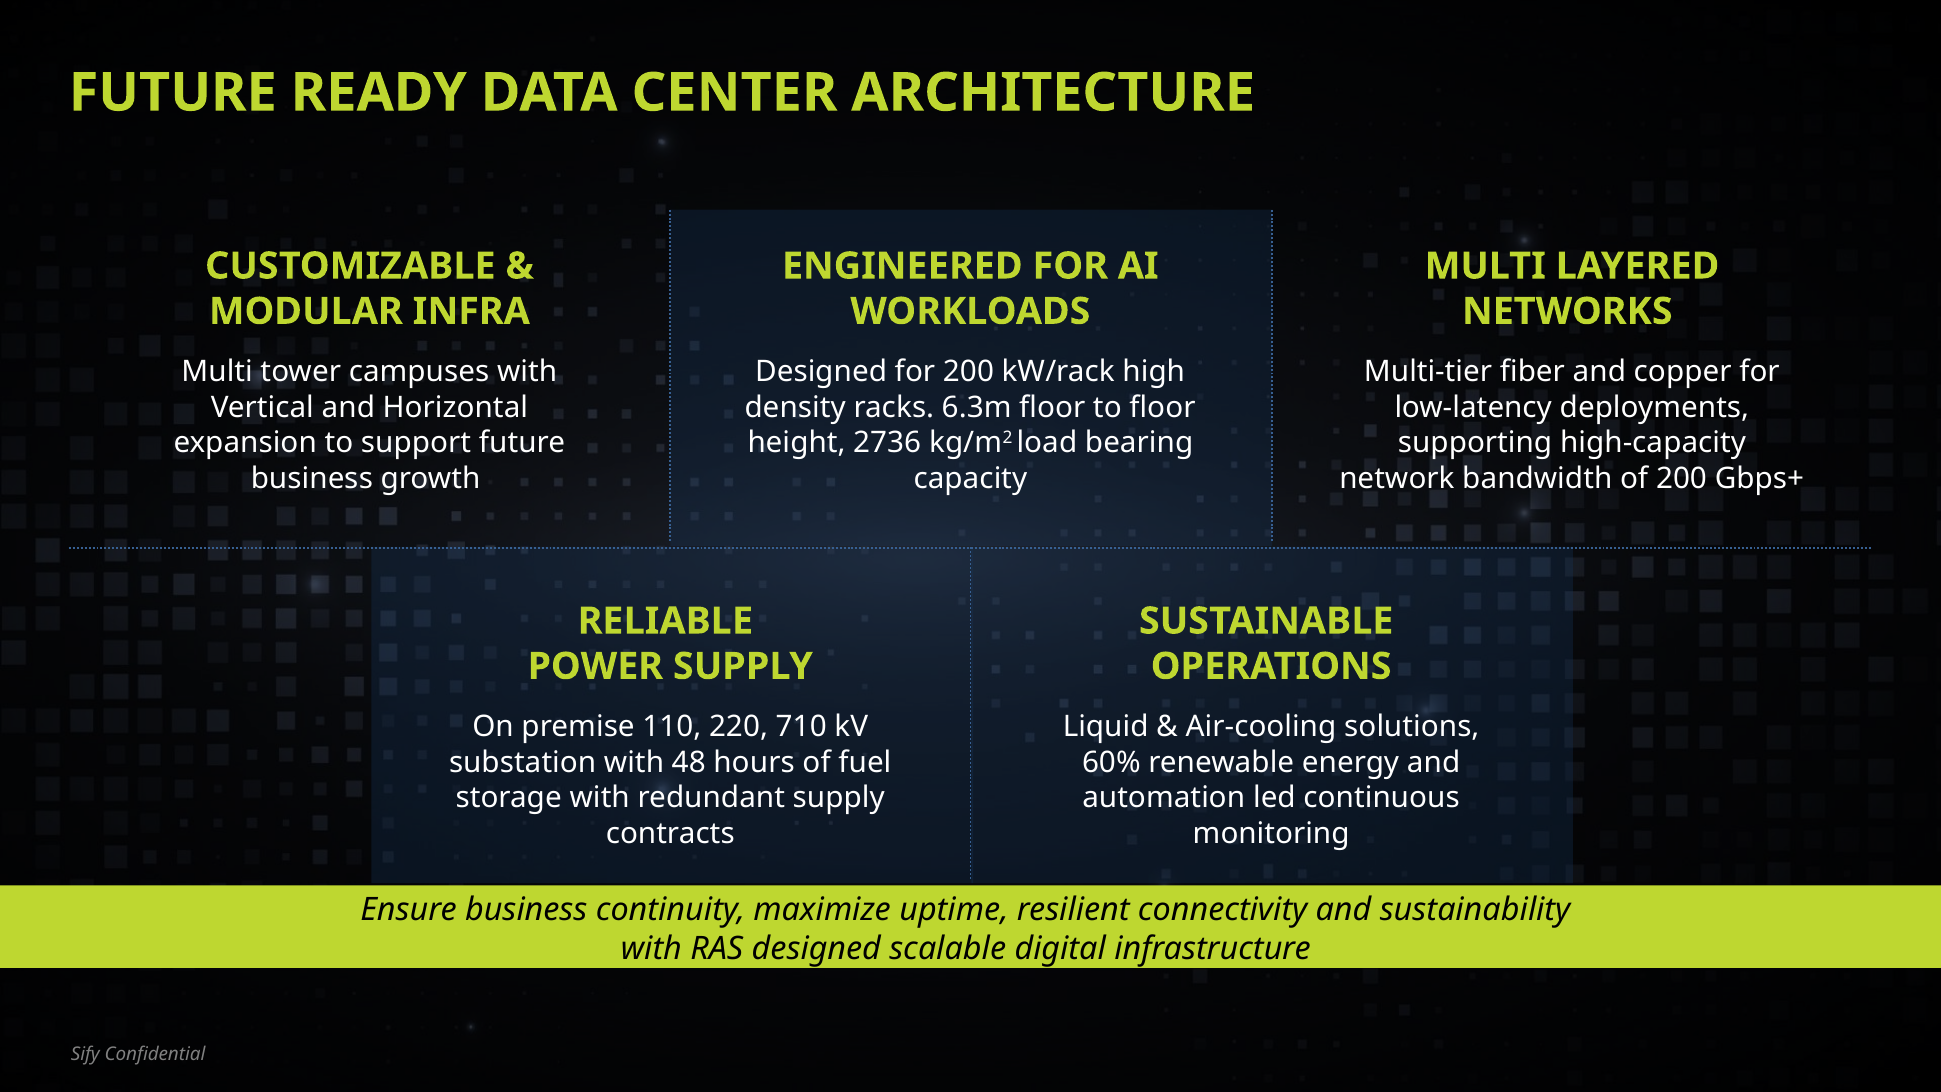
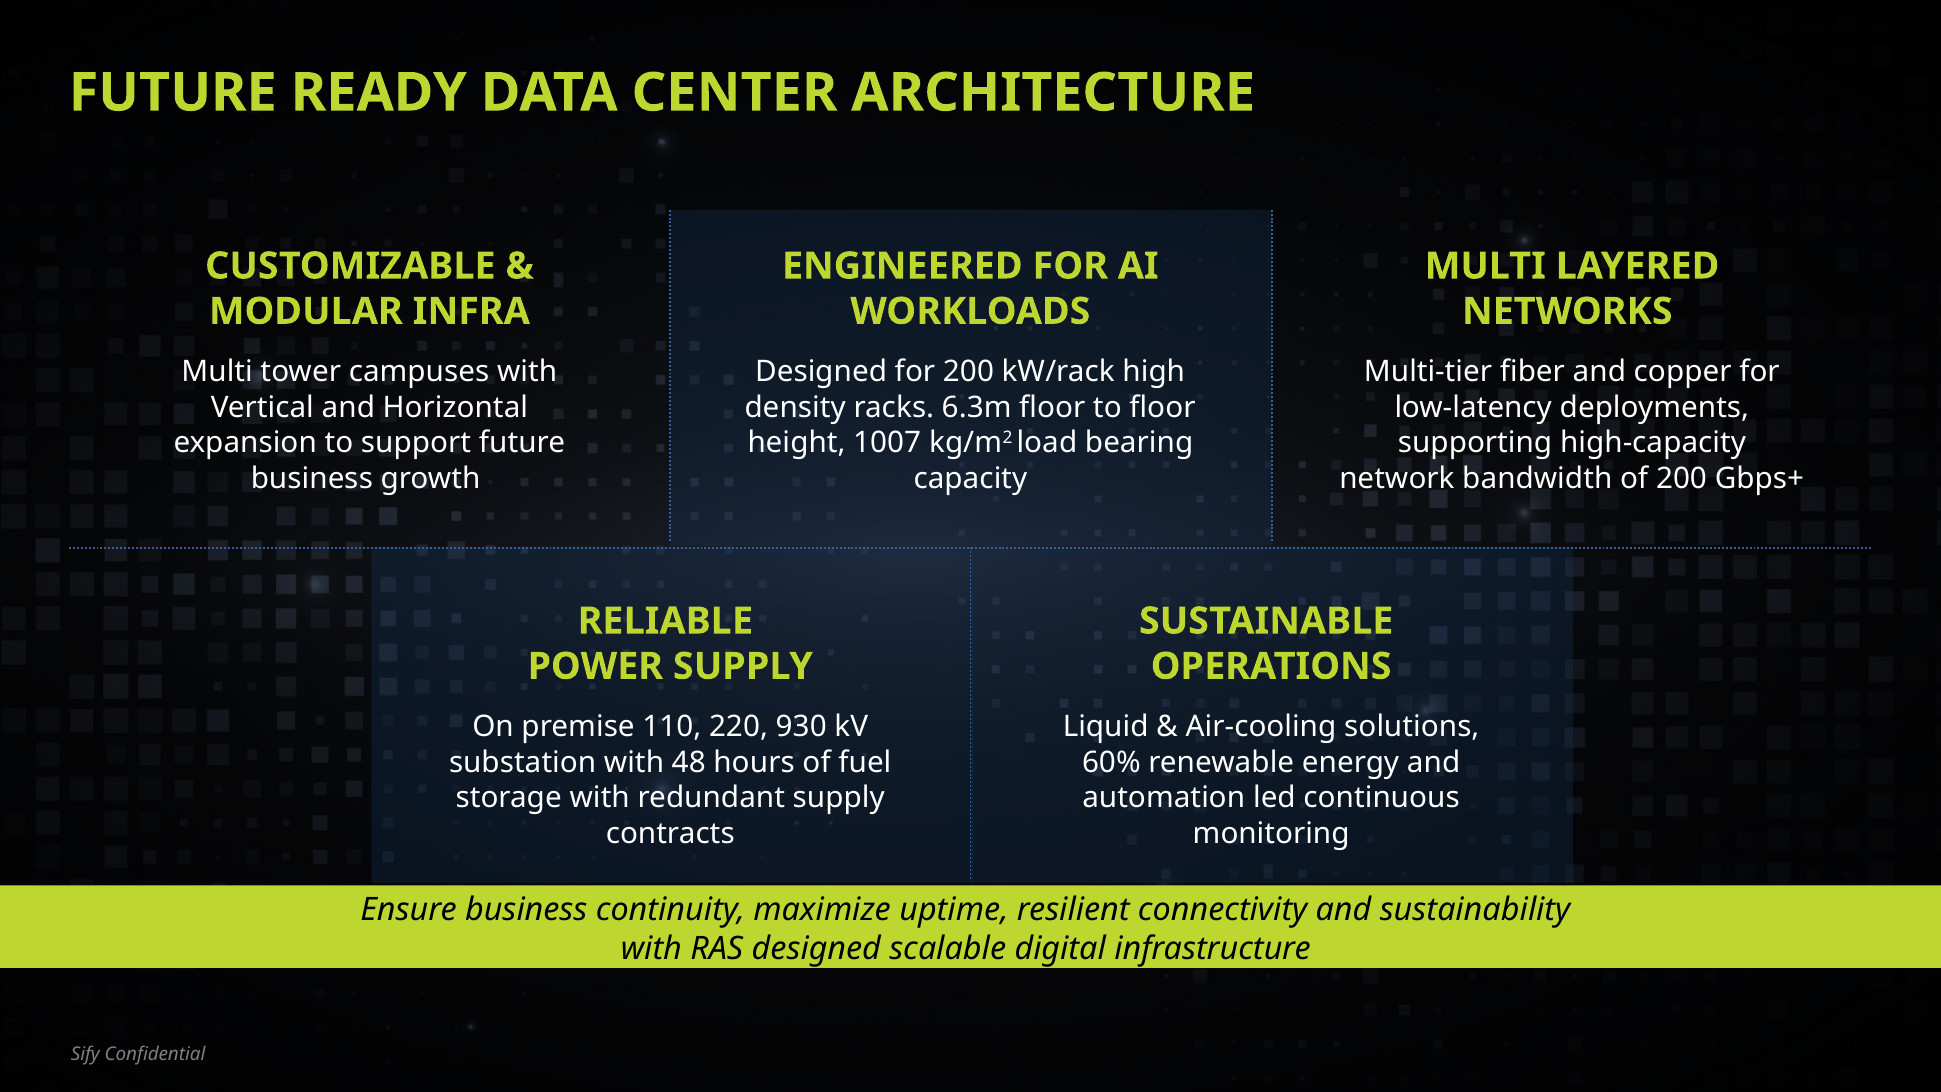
2736: 2736 -> 1007 (887, 443)
710: 710 -> 930 (801, 727)
